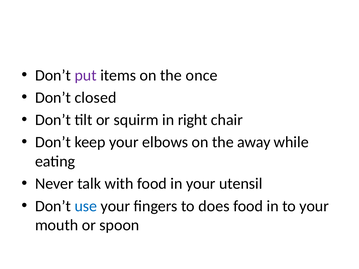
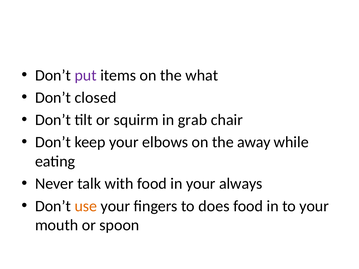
once: once -> what (202, 75)
right: right -> grab (193, 120)
utensil: utensil -> always (241, 184)
use colour: blue -> orange (86, 206)
